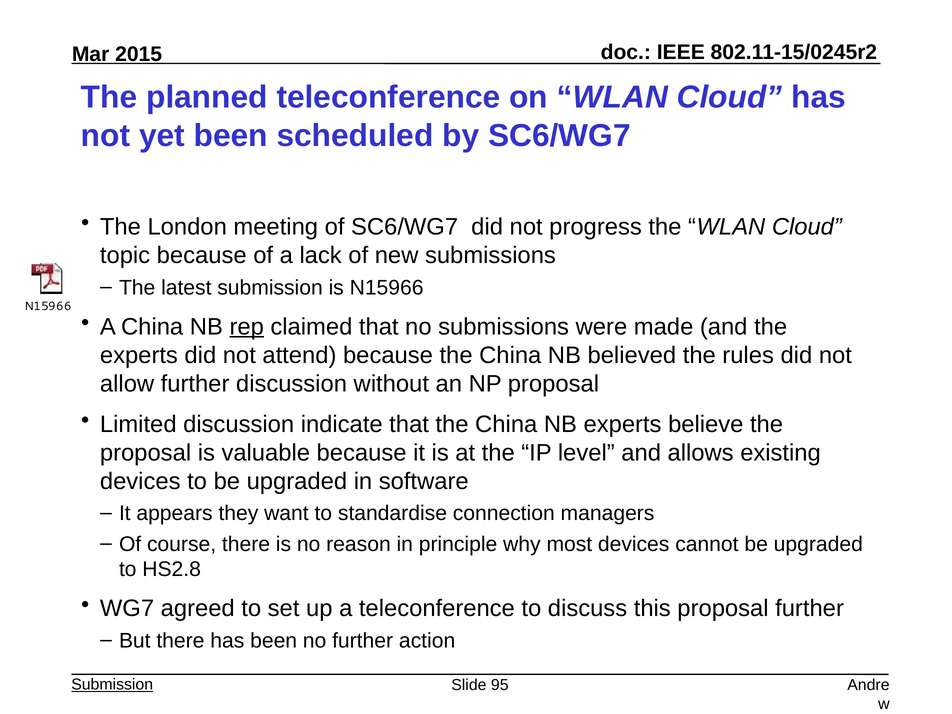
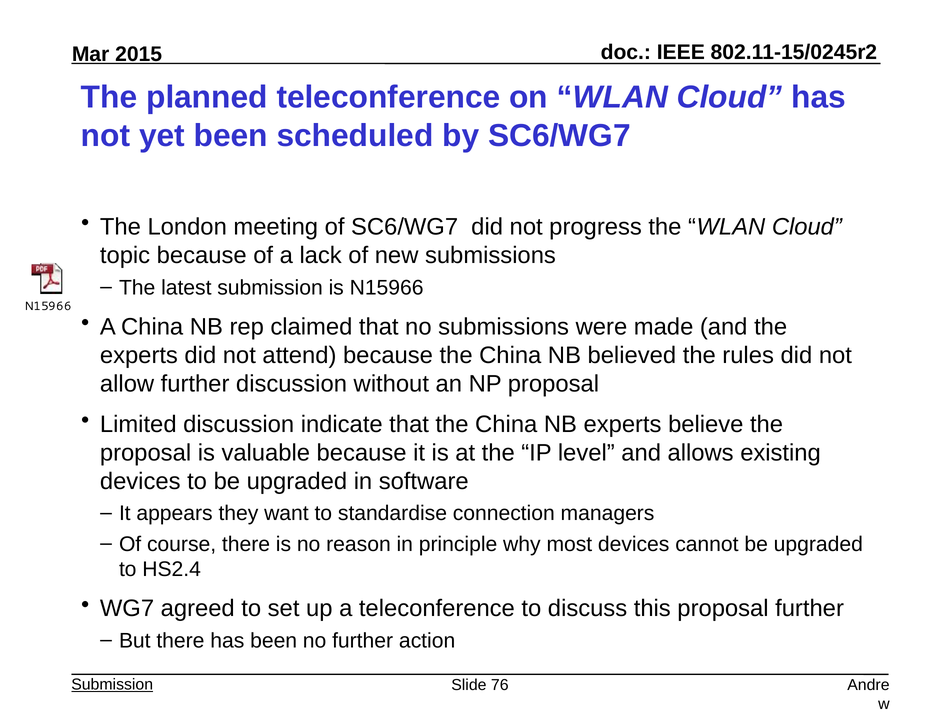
rep underline: present -> none (247, 327)
HS2.8: HS2.8 -> HS2.4 (172, 570)
95: 95 -> 76 (500, 685)
